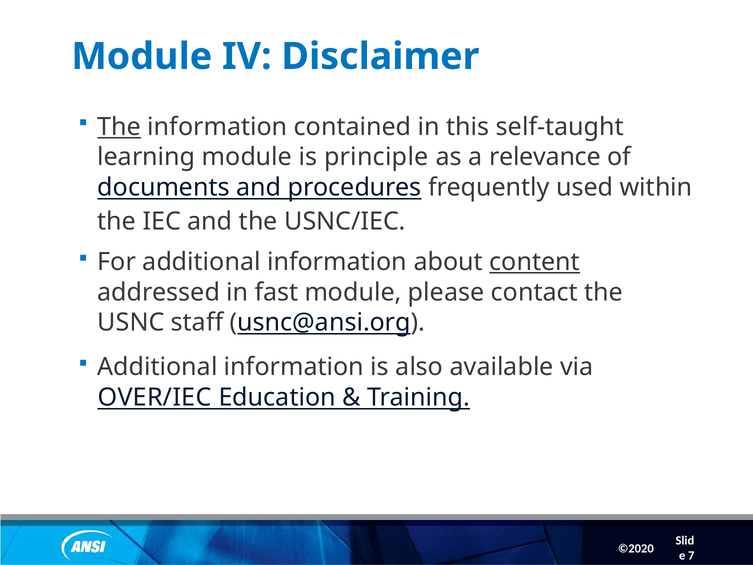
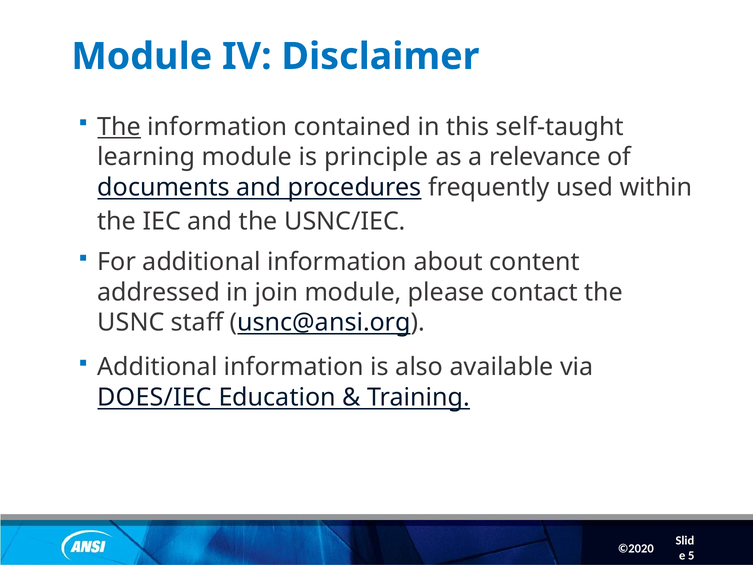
content underline: present -> none (535, 262)
fast: fast -> join (277, 292)
OVER/IEC: OVER/IEC -> DOES/IEC (155, 397)
7: 7 -> 5 (691, 556)
